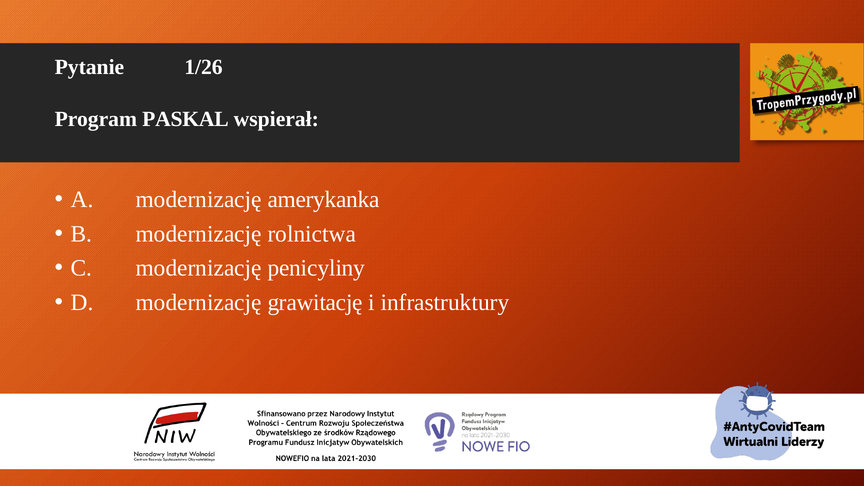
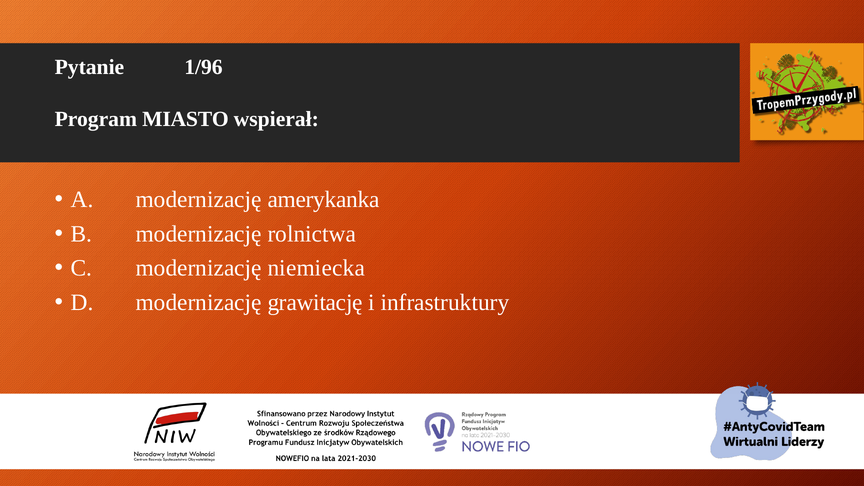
1/26: 1/26 -> 1/96 (203, 67)
PASKAL: PASKAL -> MIASTO (185, 119)
penicyliny: penicyliny -> niemiecka (316, 268)
